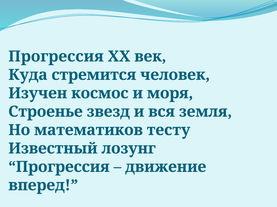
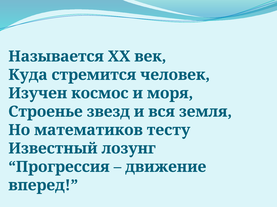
Прогрессия: Прогрессия -> Называется (56, 57)
